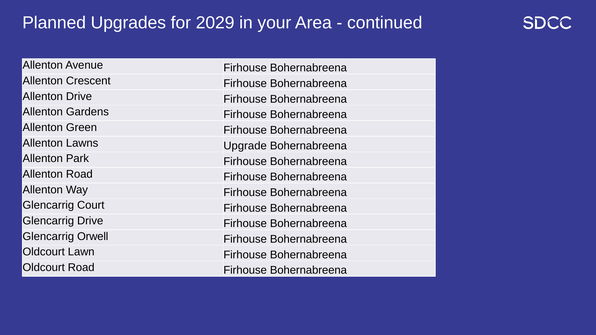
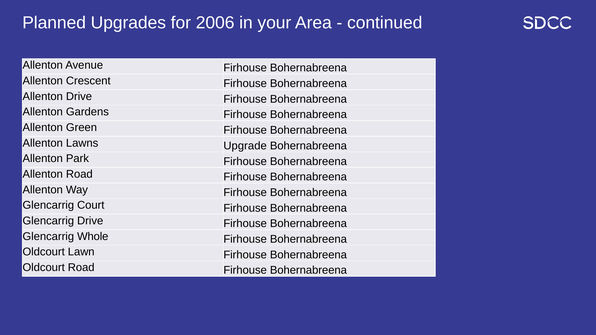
2029: 2029 -> 2006 (215, 23)
Orwell: Orwell -> Whole (93, 237)
